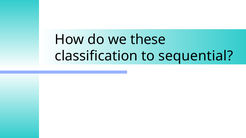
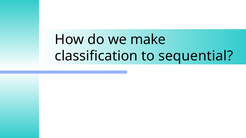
these: these -> make (148, 40)
